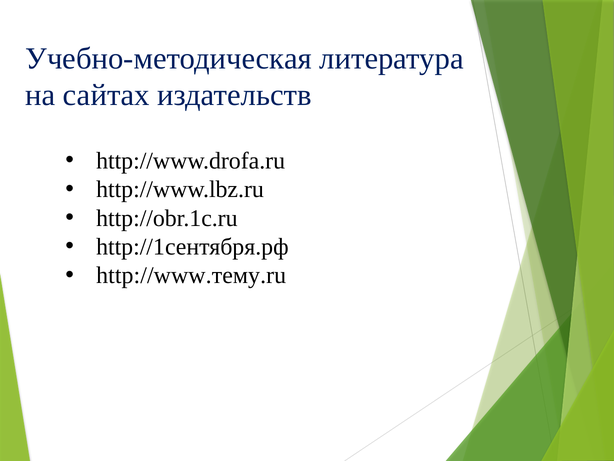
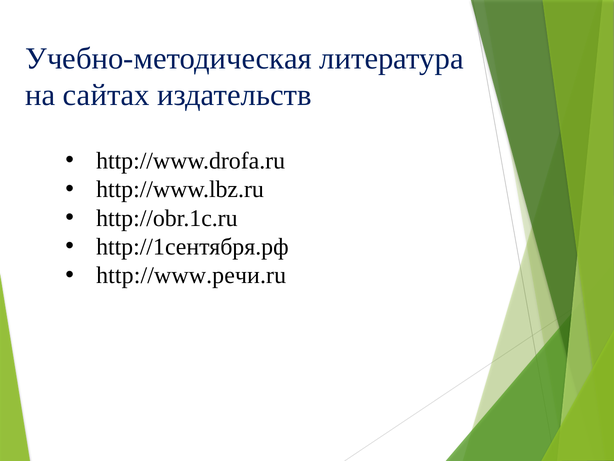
http://www.тему.ru: http://www.тему.ru -> http://www.речи.ru (191, 275)
